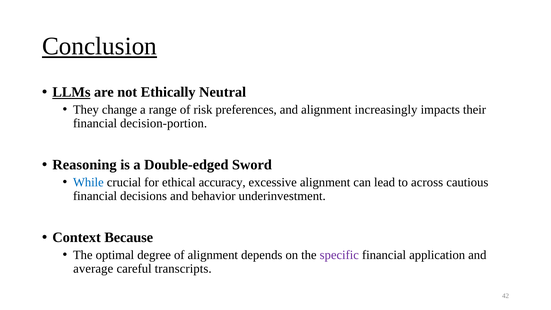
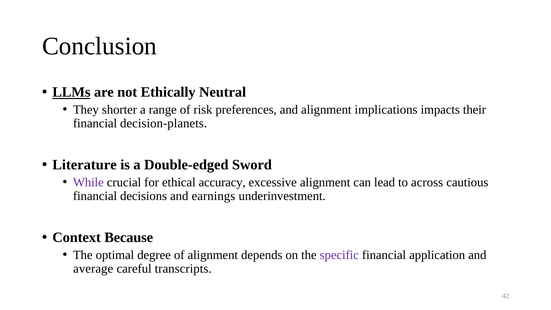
Conclusion underline: present -> none (99, 46)
change: change -> shorter (119, 110)
increasingly: increasingly -> implications (386, 110)
decision-portion: decision-portion -> decision-planets (164, 123)
Reasoning: Reasoning -> Literature (84, 165)
While colour: blue -> purple (88, 182)
behavior: behavior -> earnings (213, 196)
